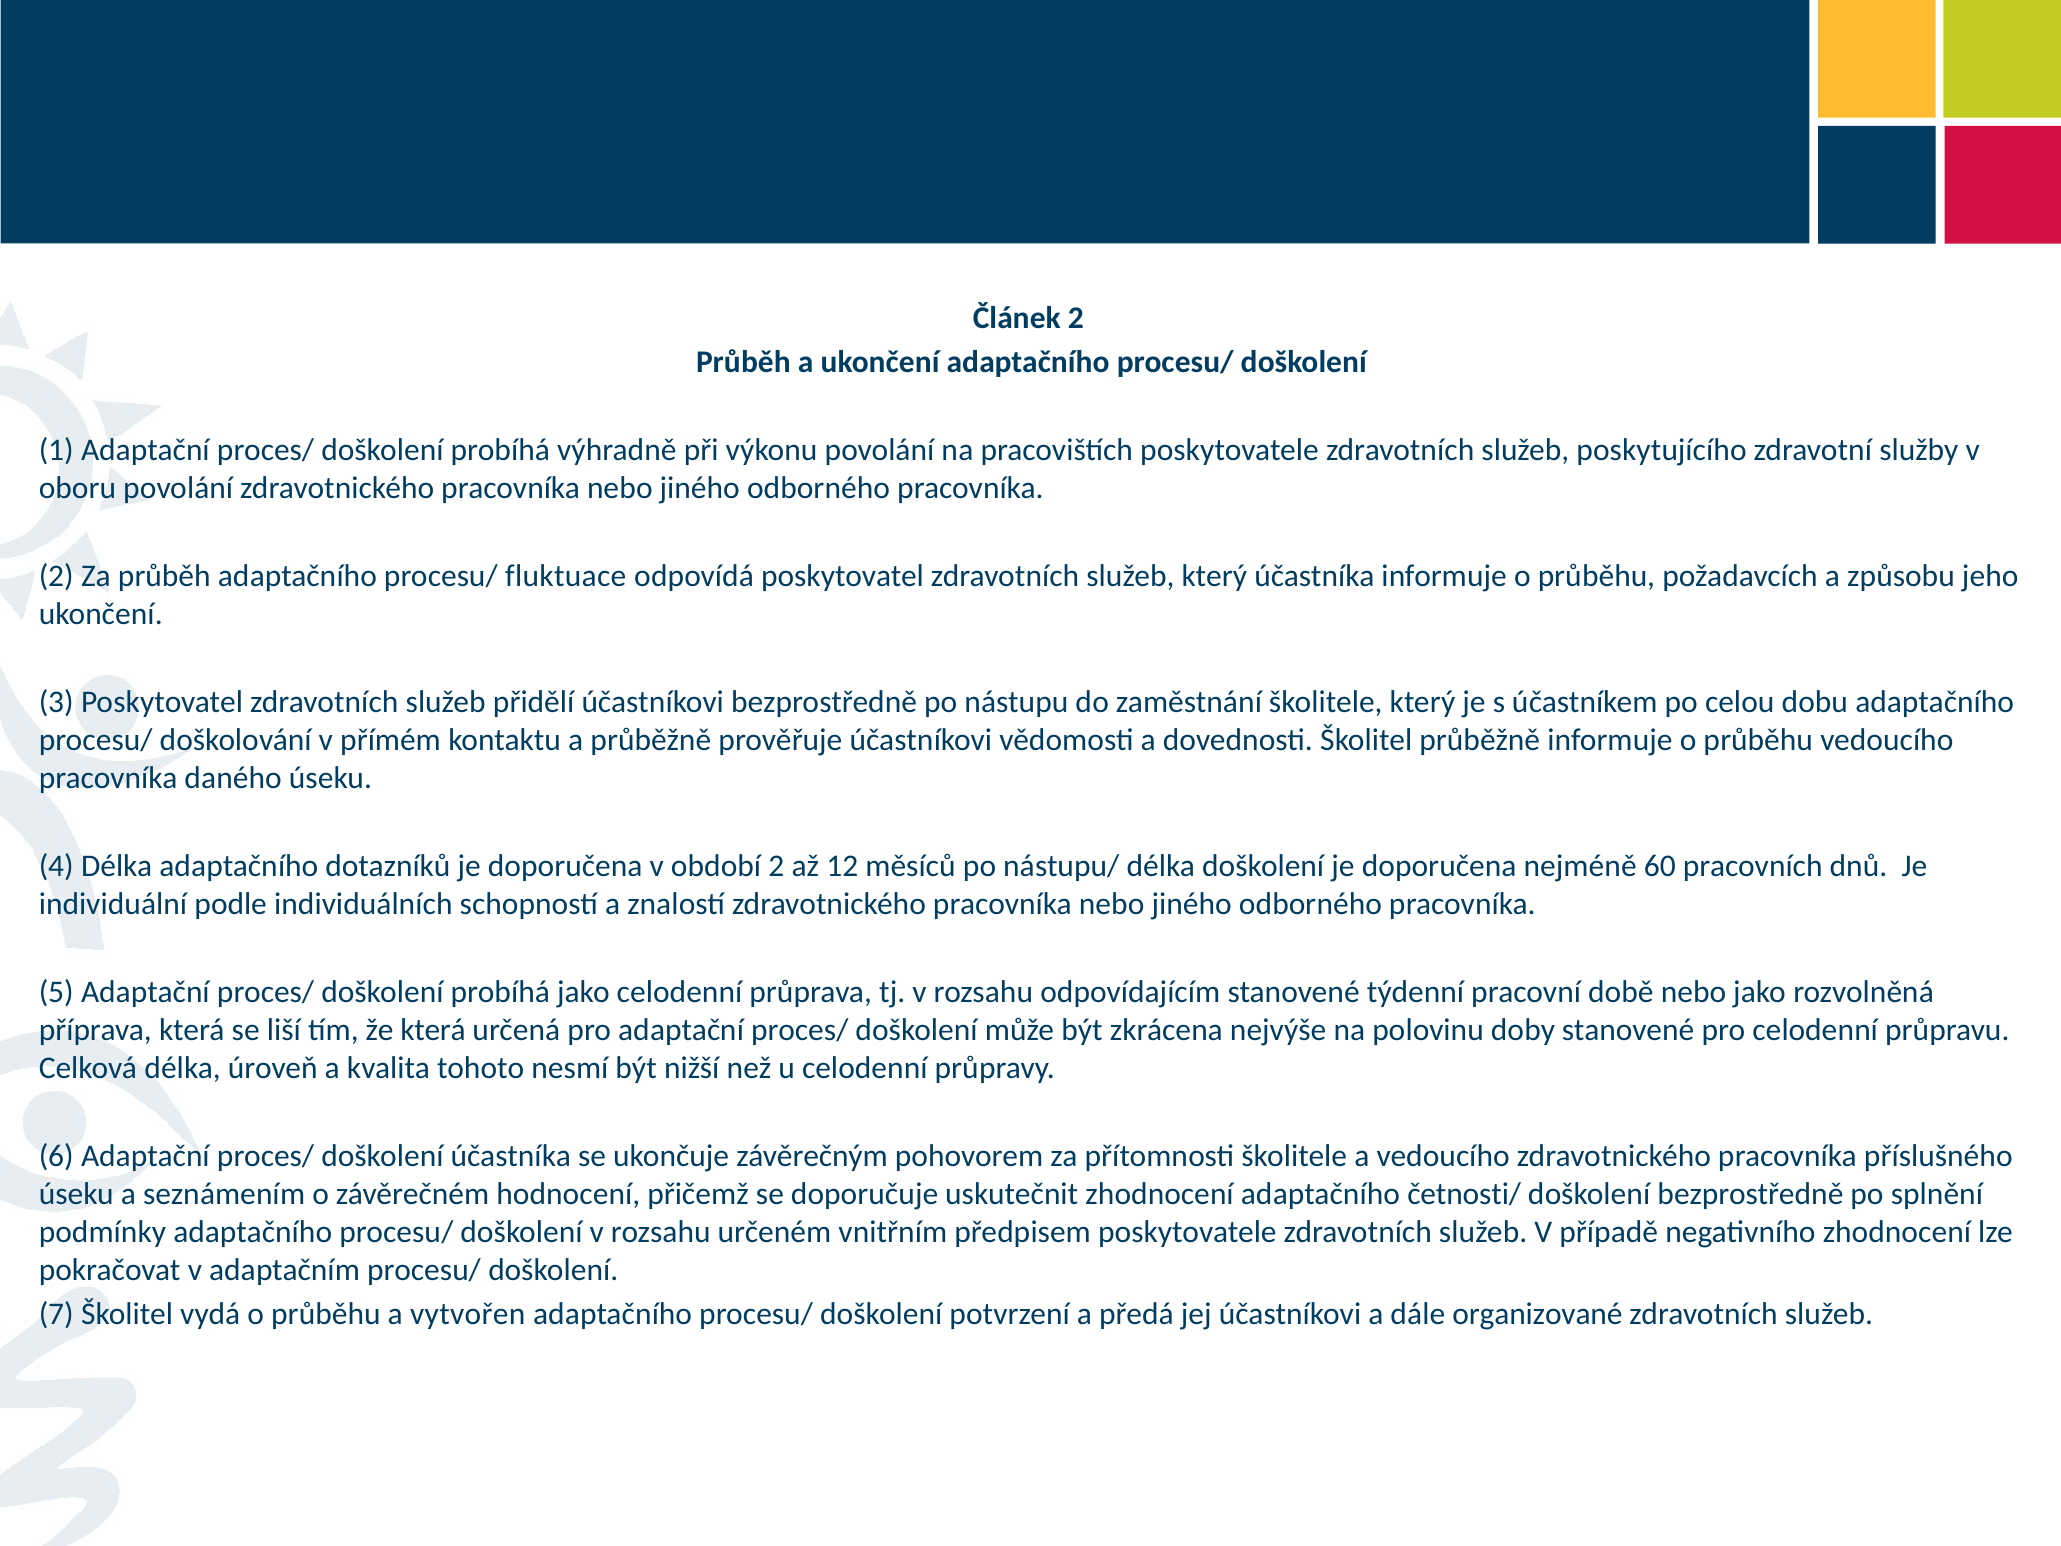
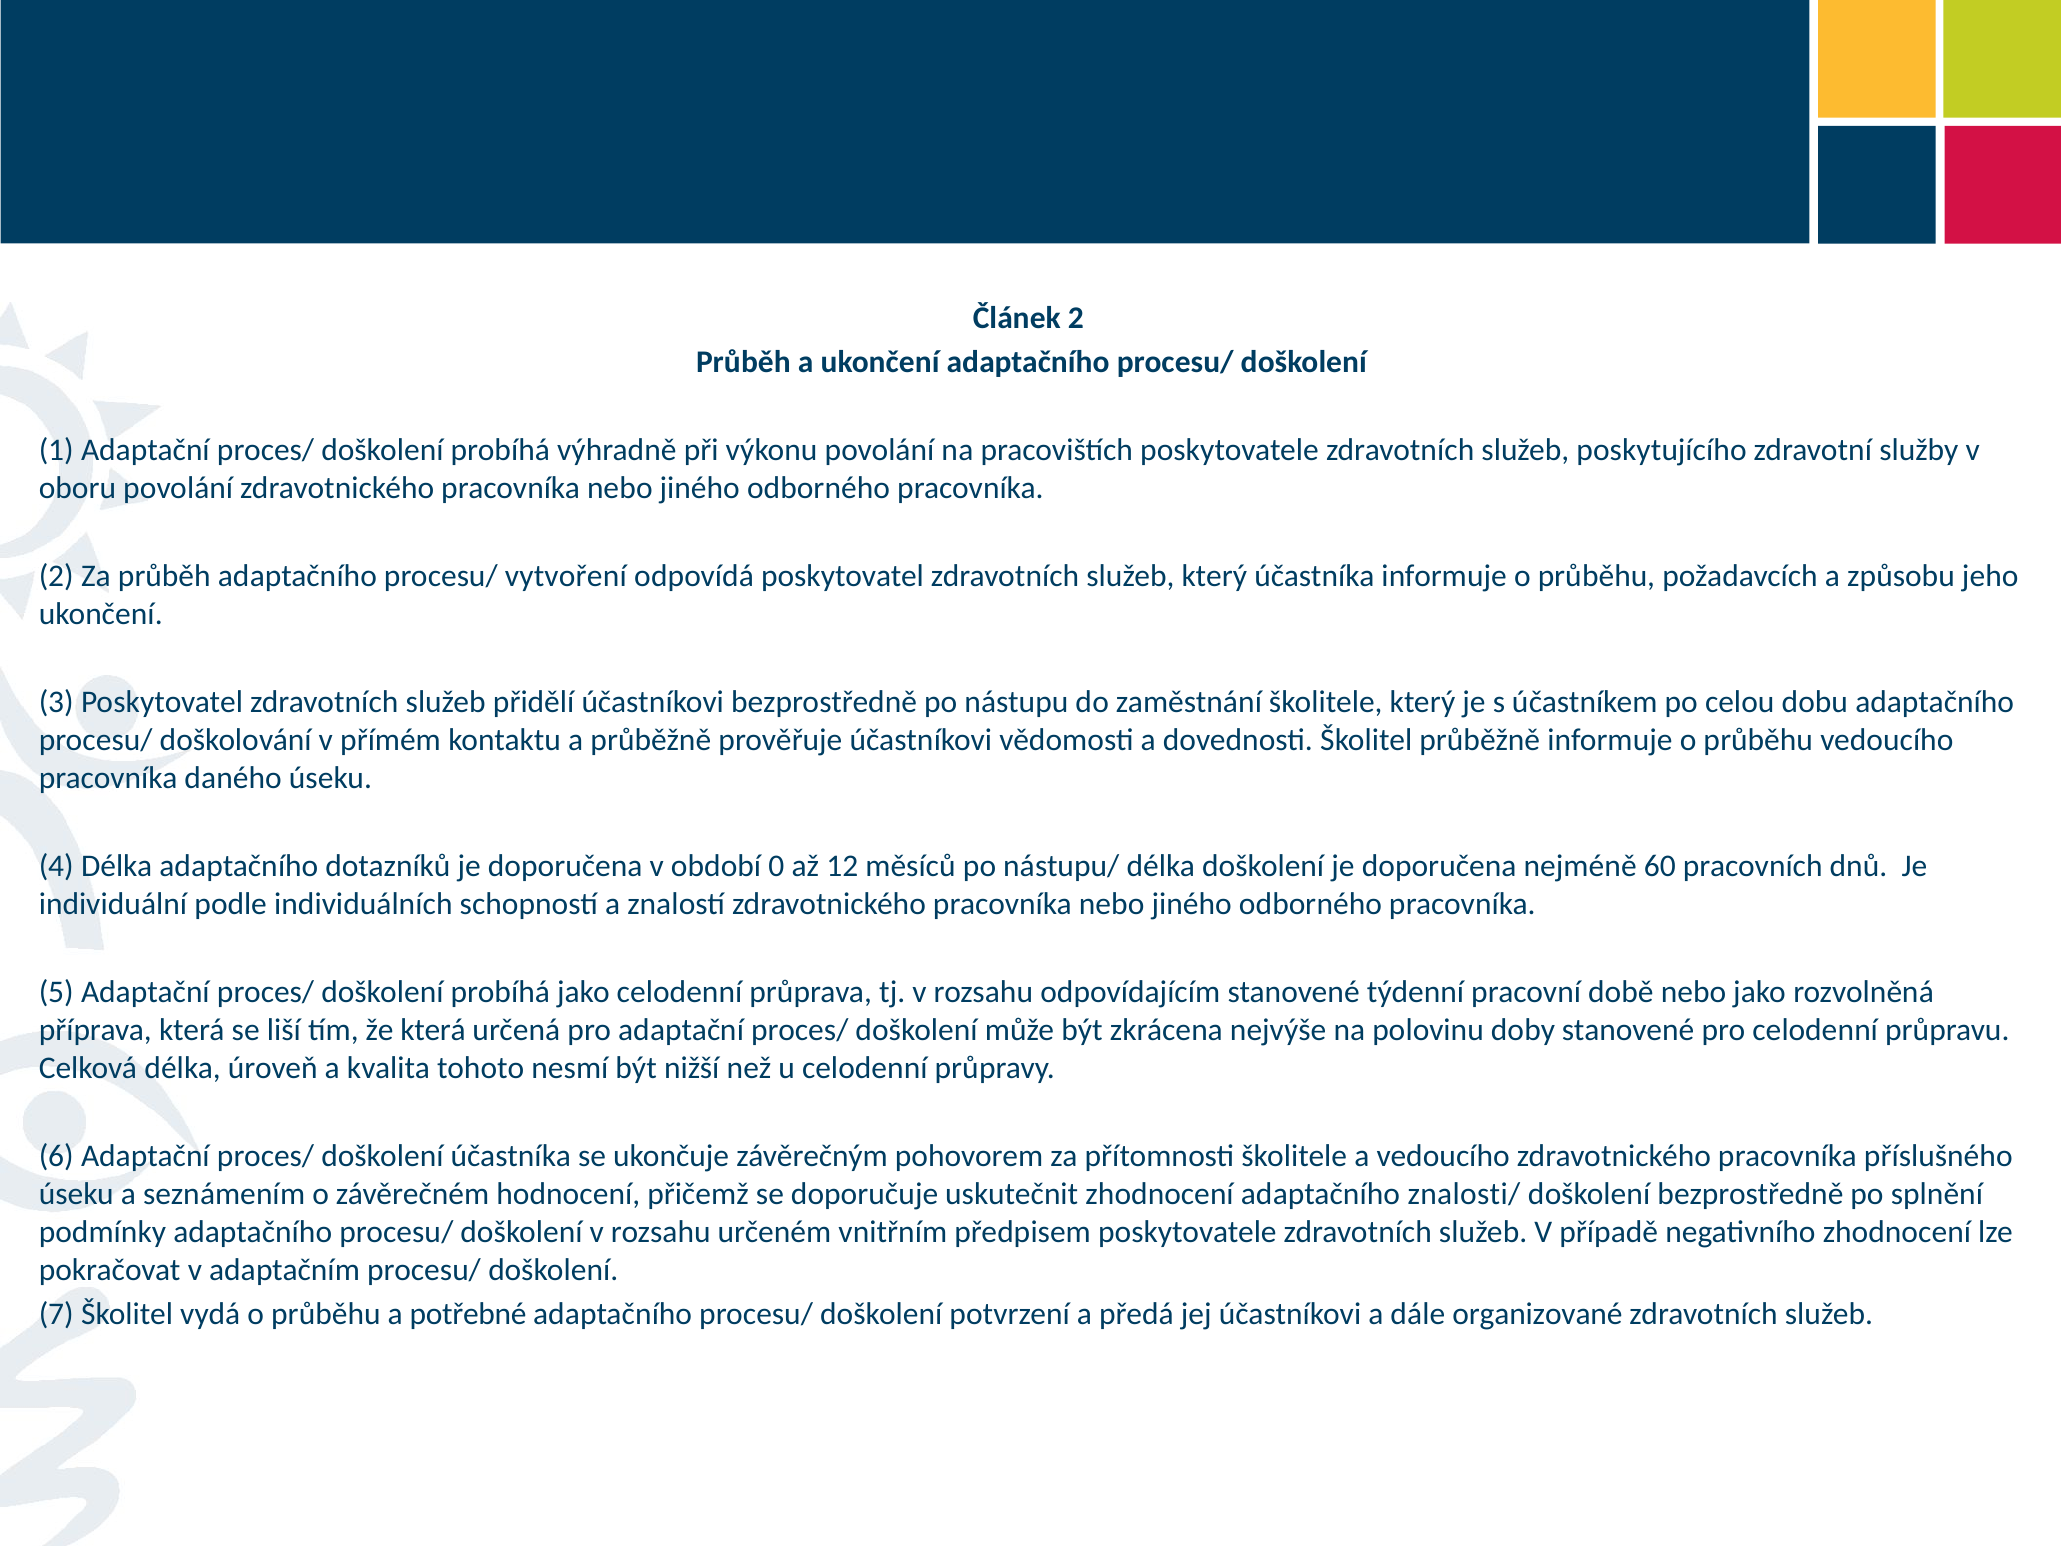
fluktuace: fluktuace -> vytvoření (566, 576)
období 2: 2 -> 0 (776, 866)
četnosti/: četnosti/ -> znalosti/ (1464, 1194)
vytvořen: vytvořen -> potřebné (468, 1314)
